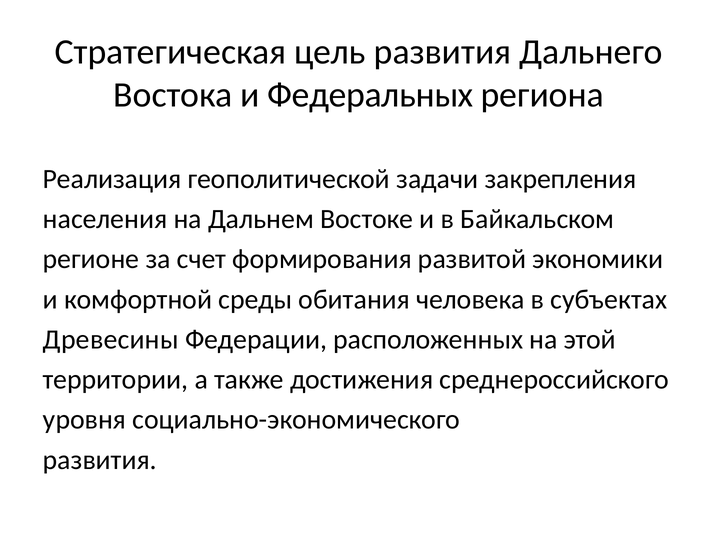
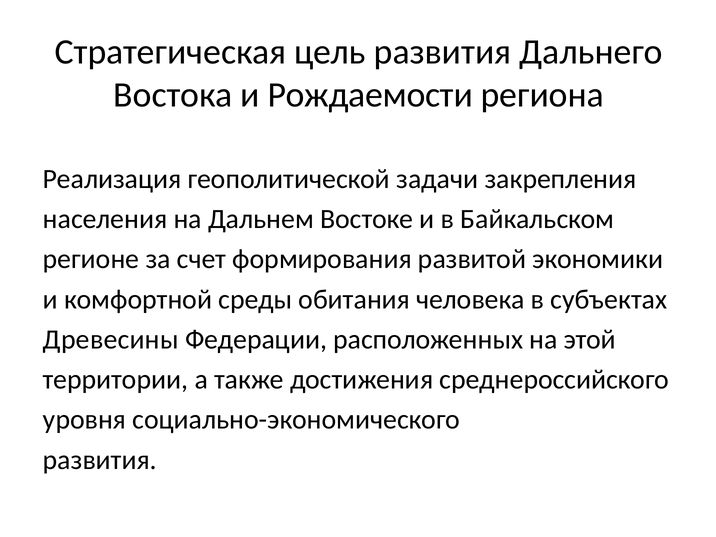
Федеральных: Федеральных -> Рождаемости (370, 95)
